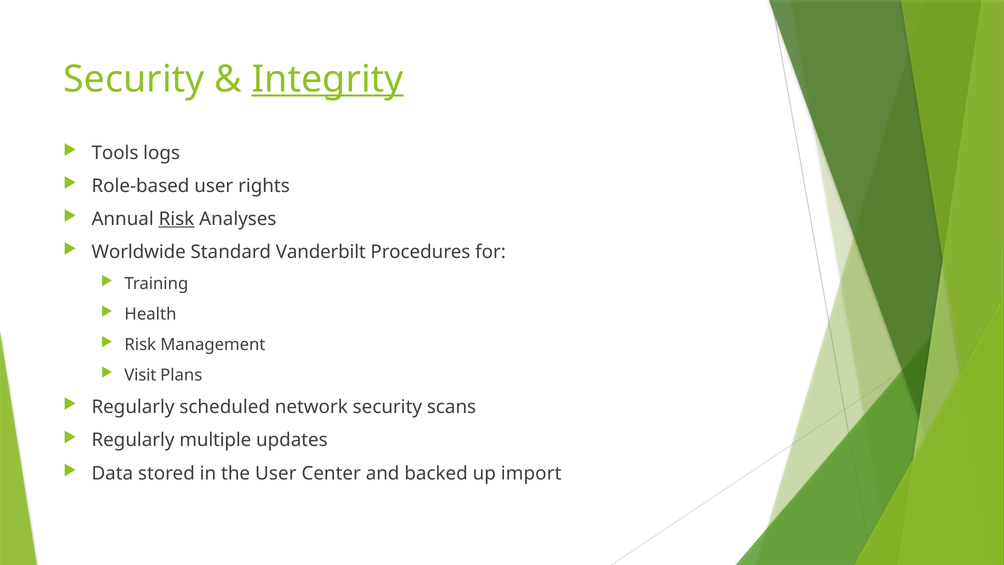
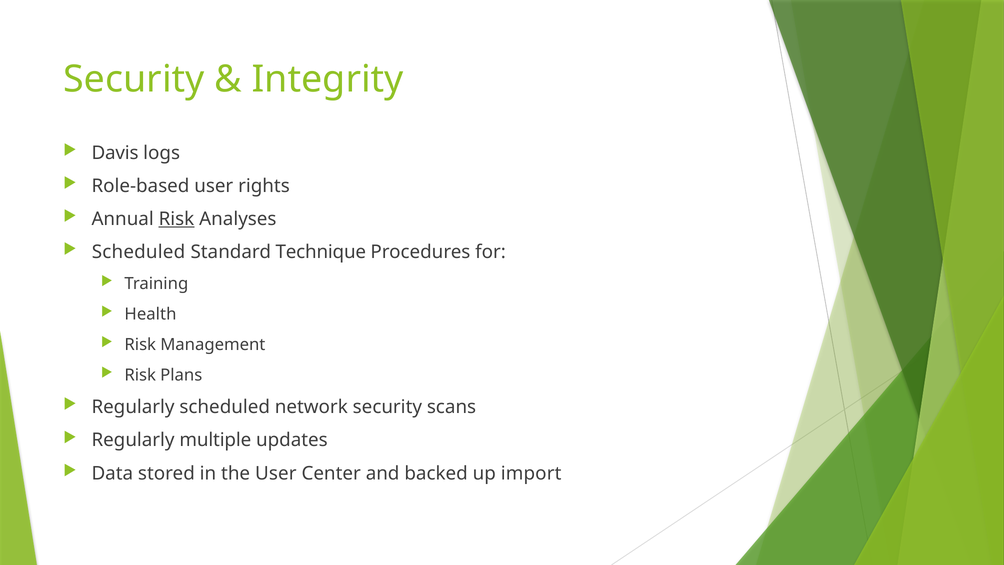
Integrity underline: present -> none (328, 79)
Tools: Tools -> Davis (115, 153)
Worldwide: Worldwide -> Scheduled (139, 252)
Vanderbilt: Vanderbilt -> Technique (321, 252)
Visit: Visit -> Risk (140, 375)
